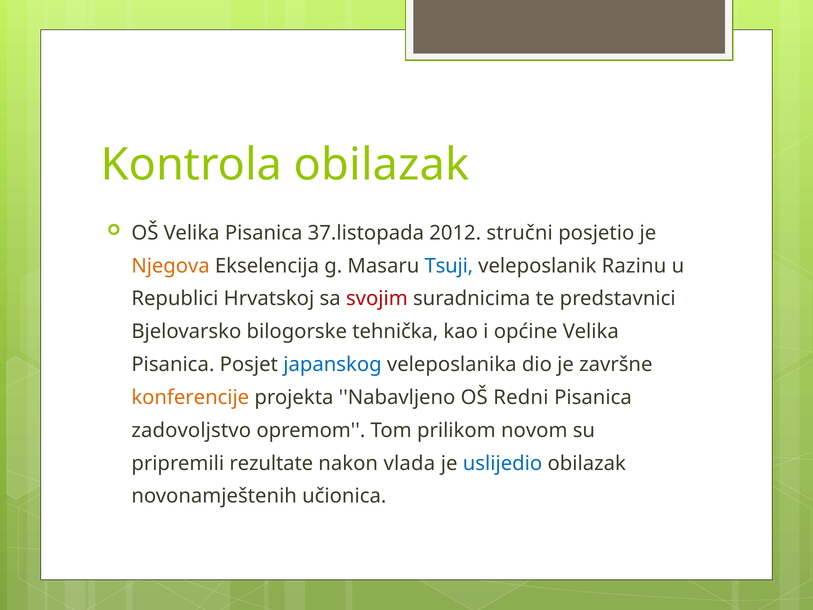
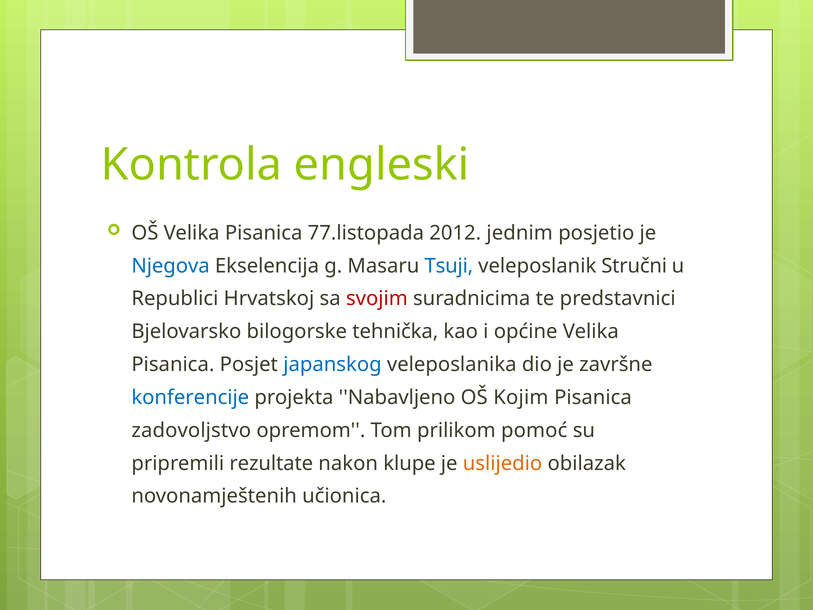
Kontrola obilazak: obilazak -> engleski (382, 165)
37.listopada: 37.listopada -> 77.listopada (366, 233)
stručni: stručni -> jednim (520, 233)
Njegova colour: orange -> blue (171, 266)
Razinu: Razinu -> Stručni (634, 266)
konferencije colour: orange -> blue (190, 397)
Redni: Redni -> Kojim (521, 397)
novom: novom -> pomoć (534, 430)
vlada: vlada -> klupe (409, 463)
uslijedio colour: blue -> orange (503, 463)
